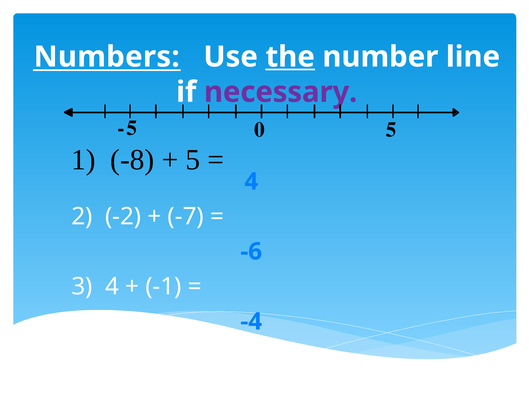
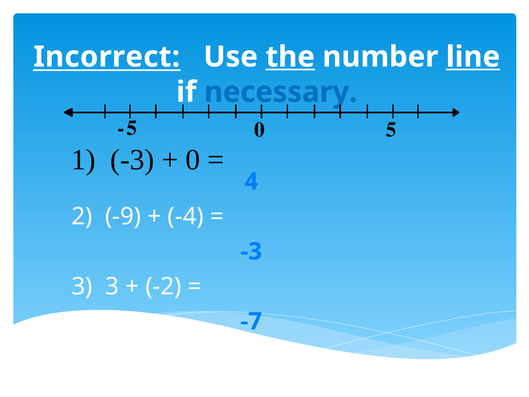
Numbers: Numbers -> Incorrect (107, 57)
line underline: none -> present (473, 57)
necessary colour: purple -> blue (281, 92)
1 -8: -8 -> -3 (132, 160)
5: 5 -> 0 (193, 160)
-2: -2 -> -9 (123, 216)
-7: -7 -> -4 (186, 216)
-6: -6 -> -3 (251, 251)
3 4: 4 -> 3 (112, 286)
-1: -1 -> -2 (163, 286)
-4: -4 -> -7 (251, 321)
